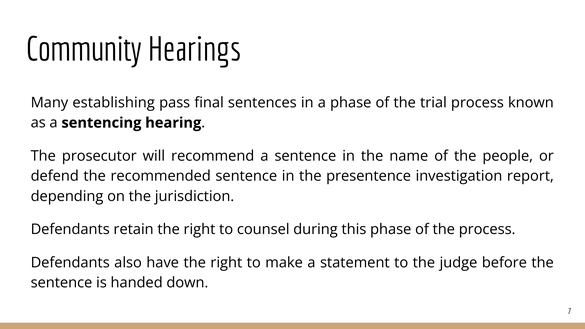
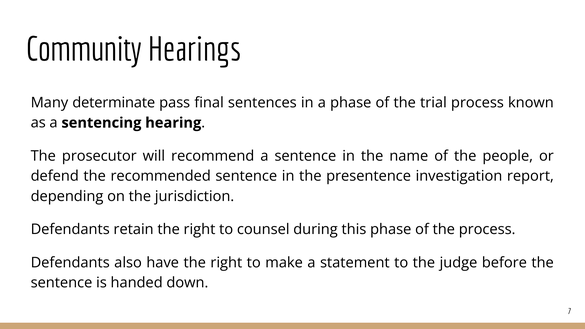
establishing: establishing -> determinate (114, 103)
